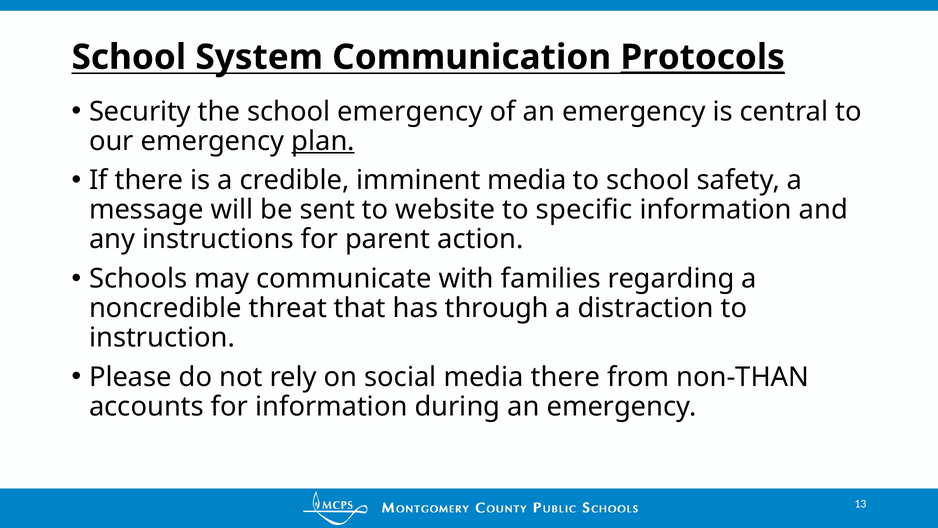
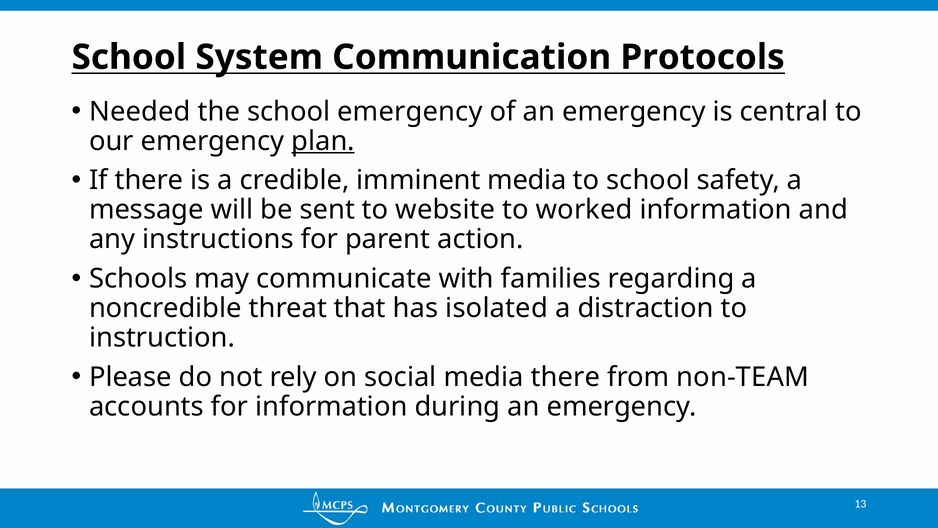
Protocols underline: present -> none (703, 57)
Security: Security -> Needed (140, 111)
specific: specific -> worked (584, 210)
through: through -> isolated (497, 308)
non-THAN: non-THAN -> non-TEAM (743, 377)
